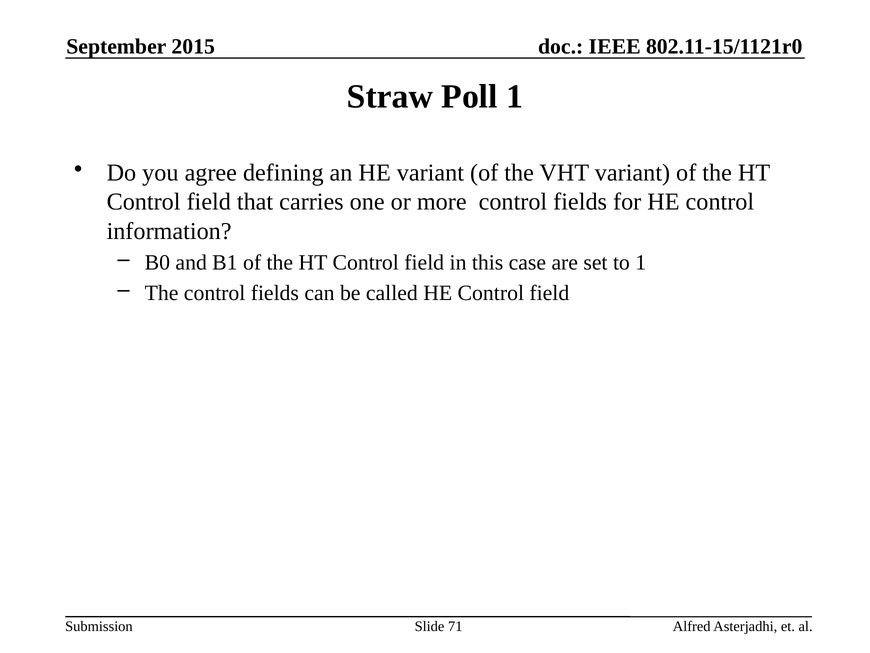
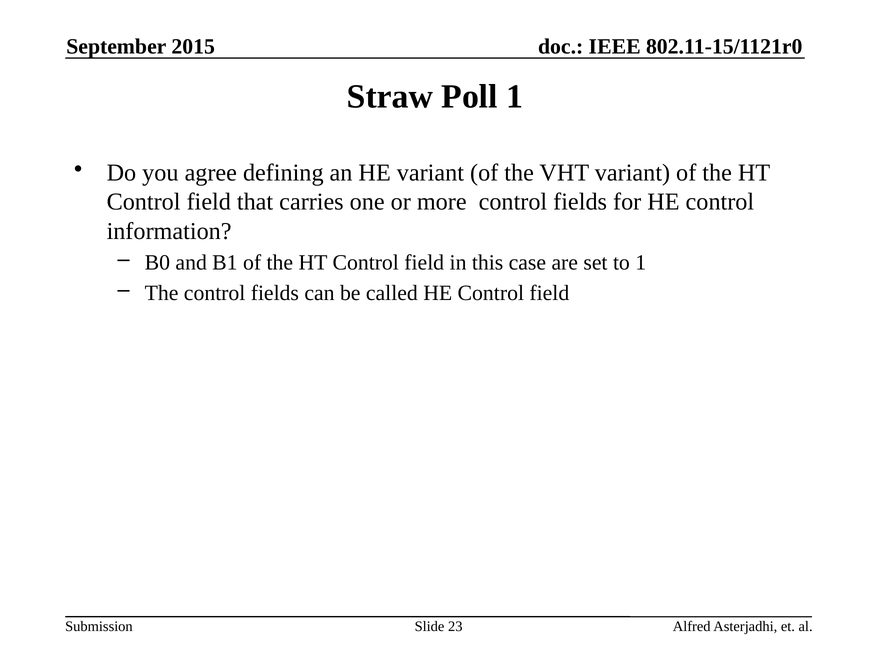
71: 71 -> 23 (455, 626)
